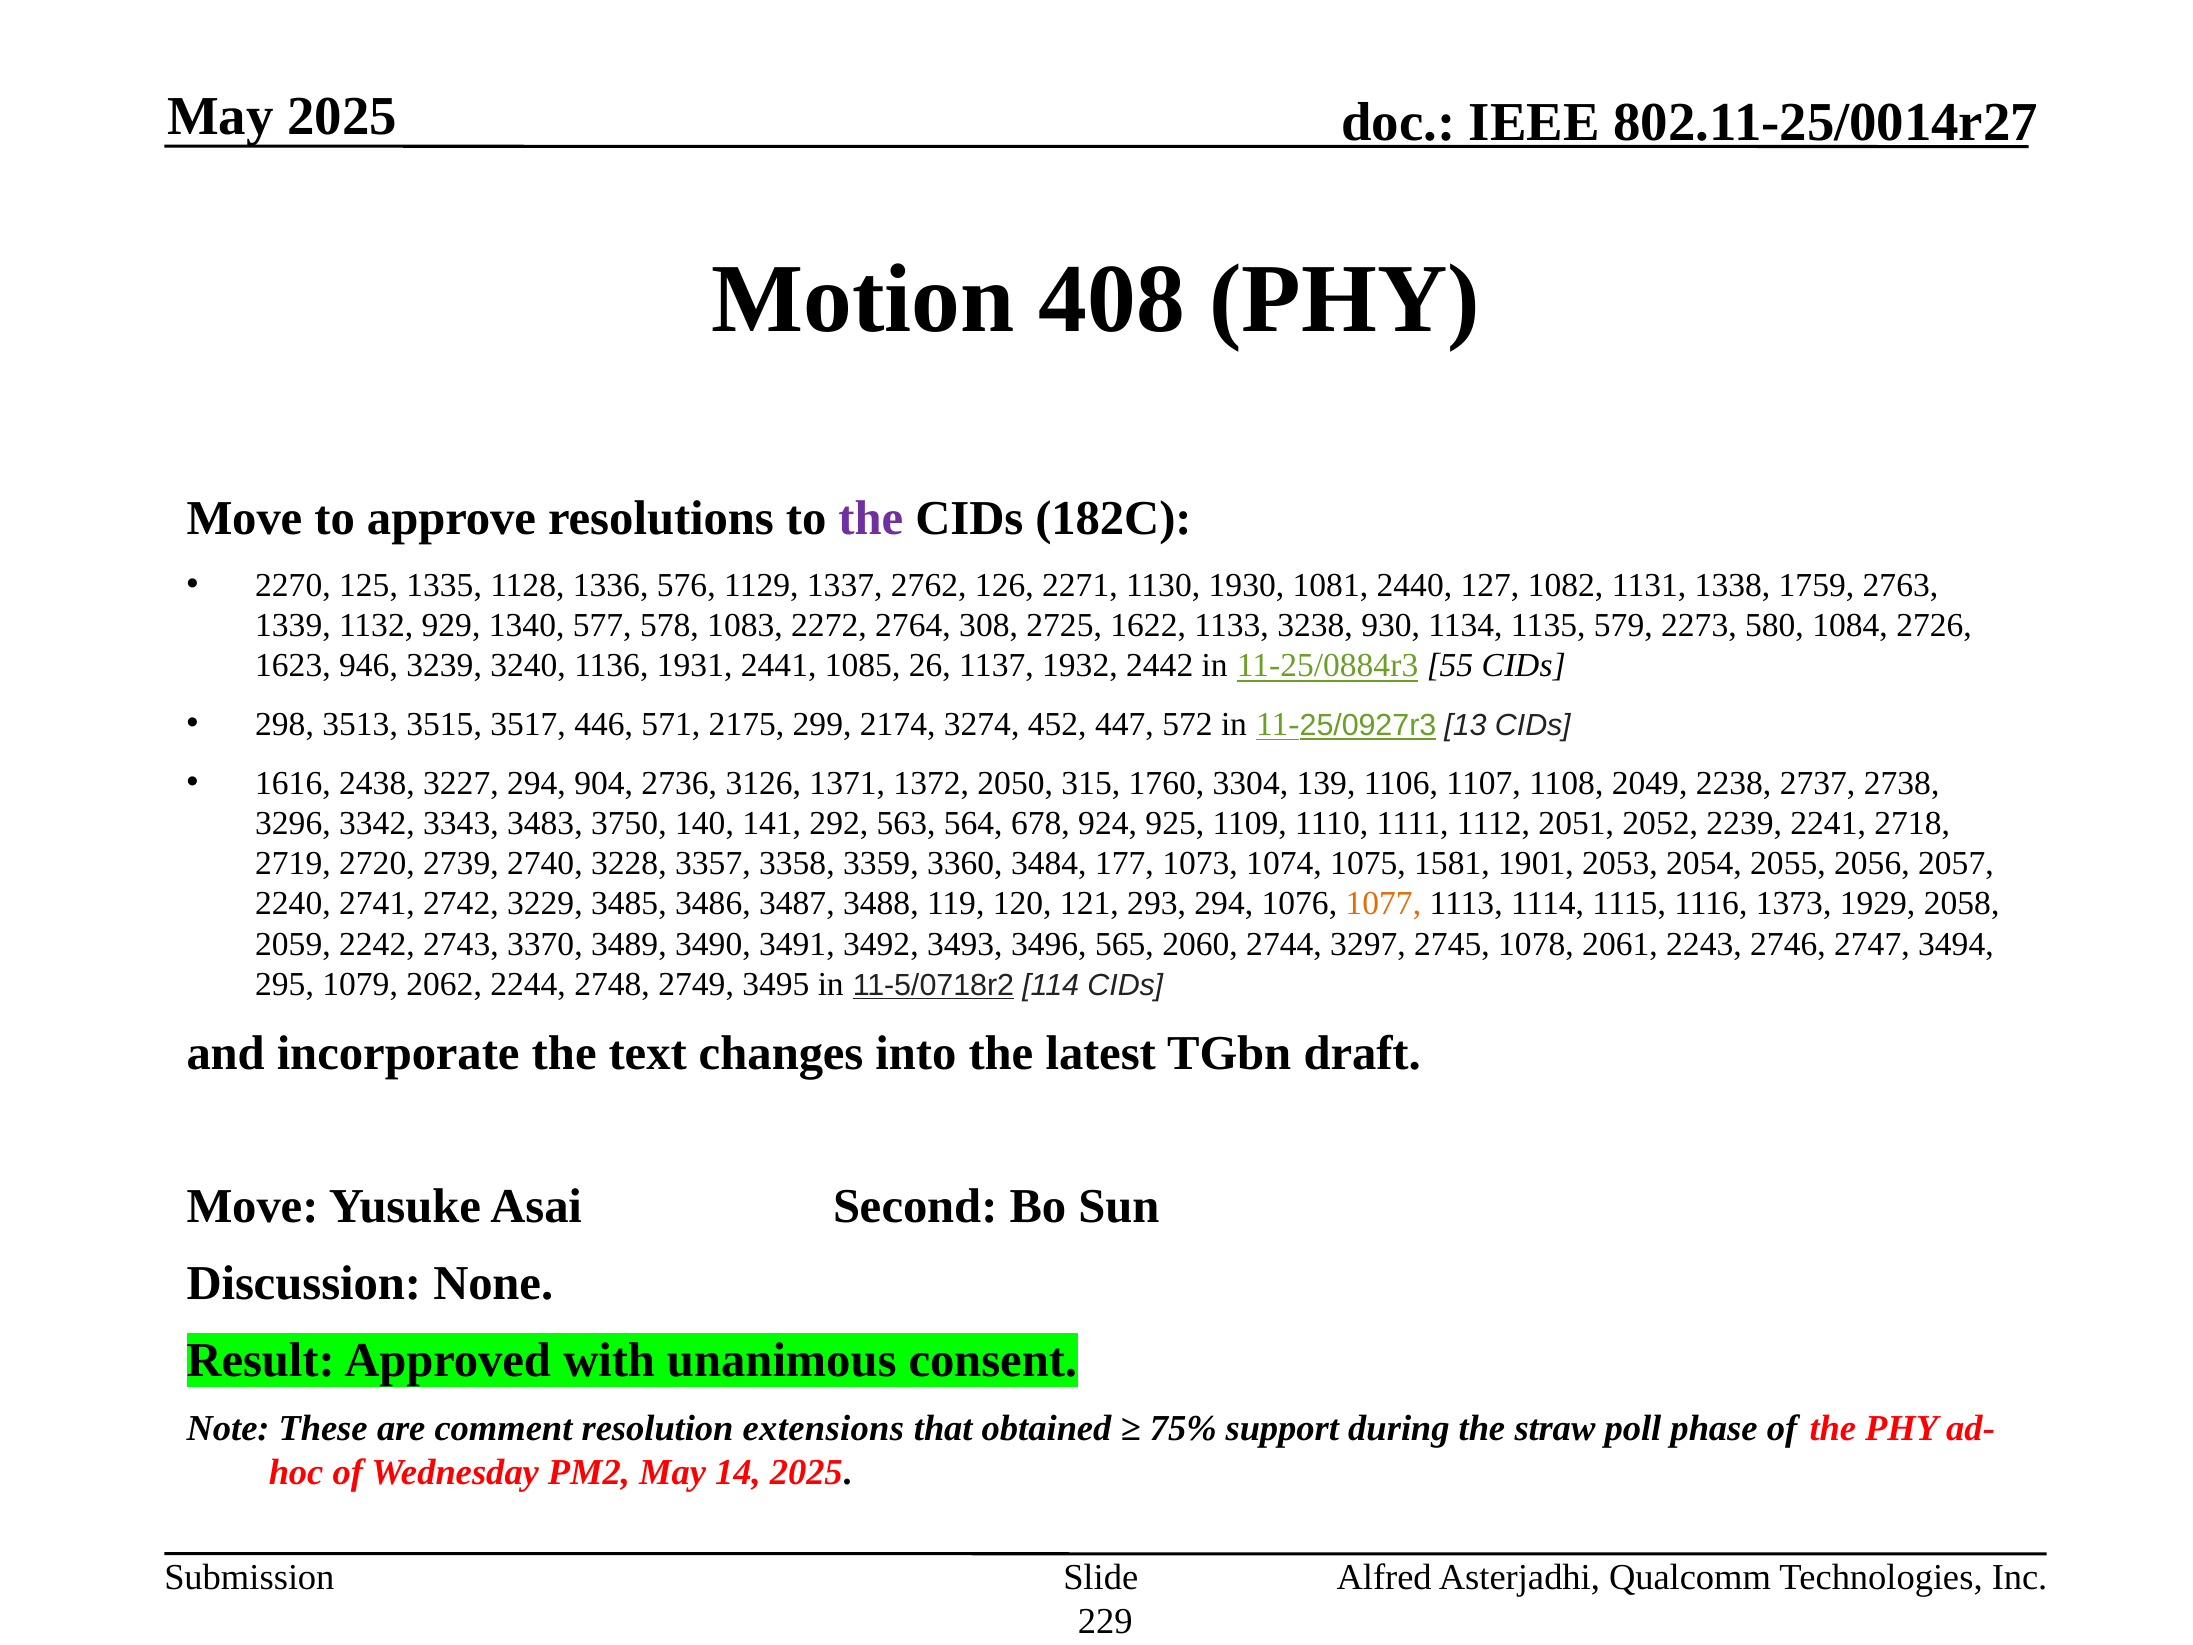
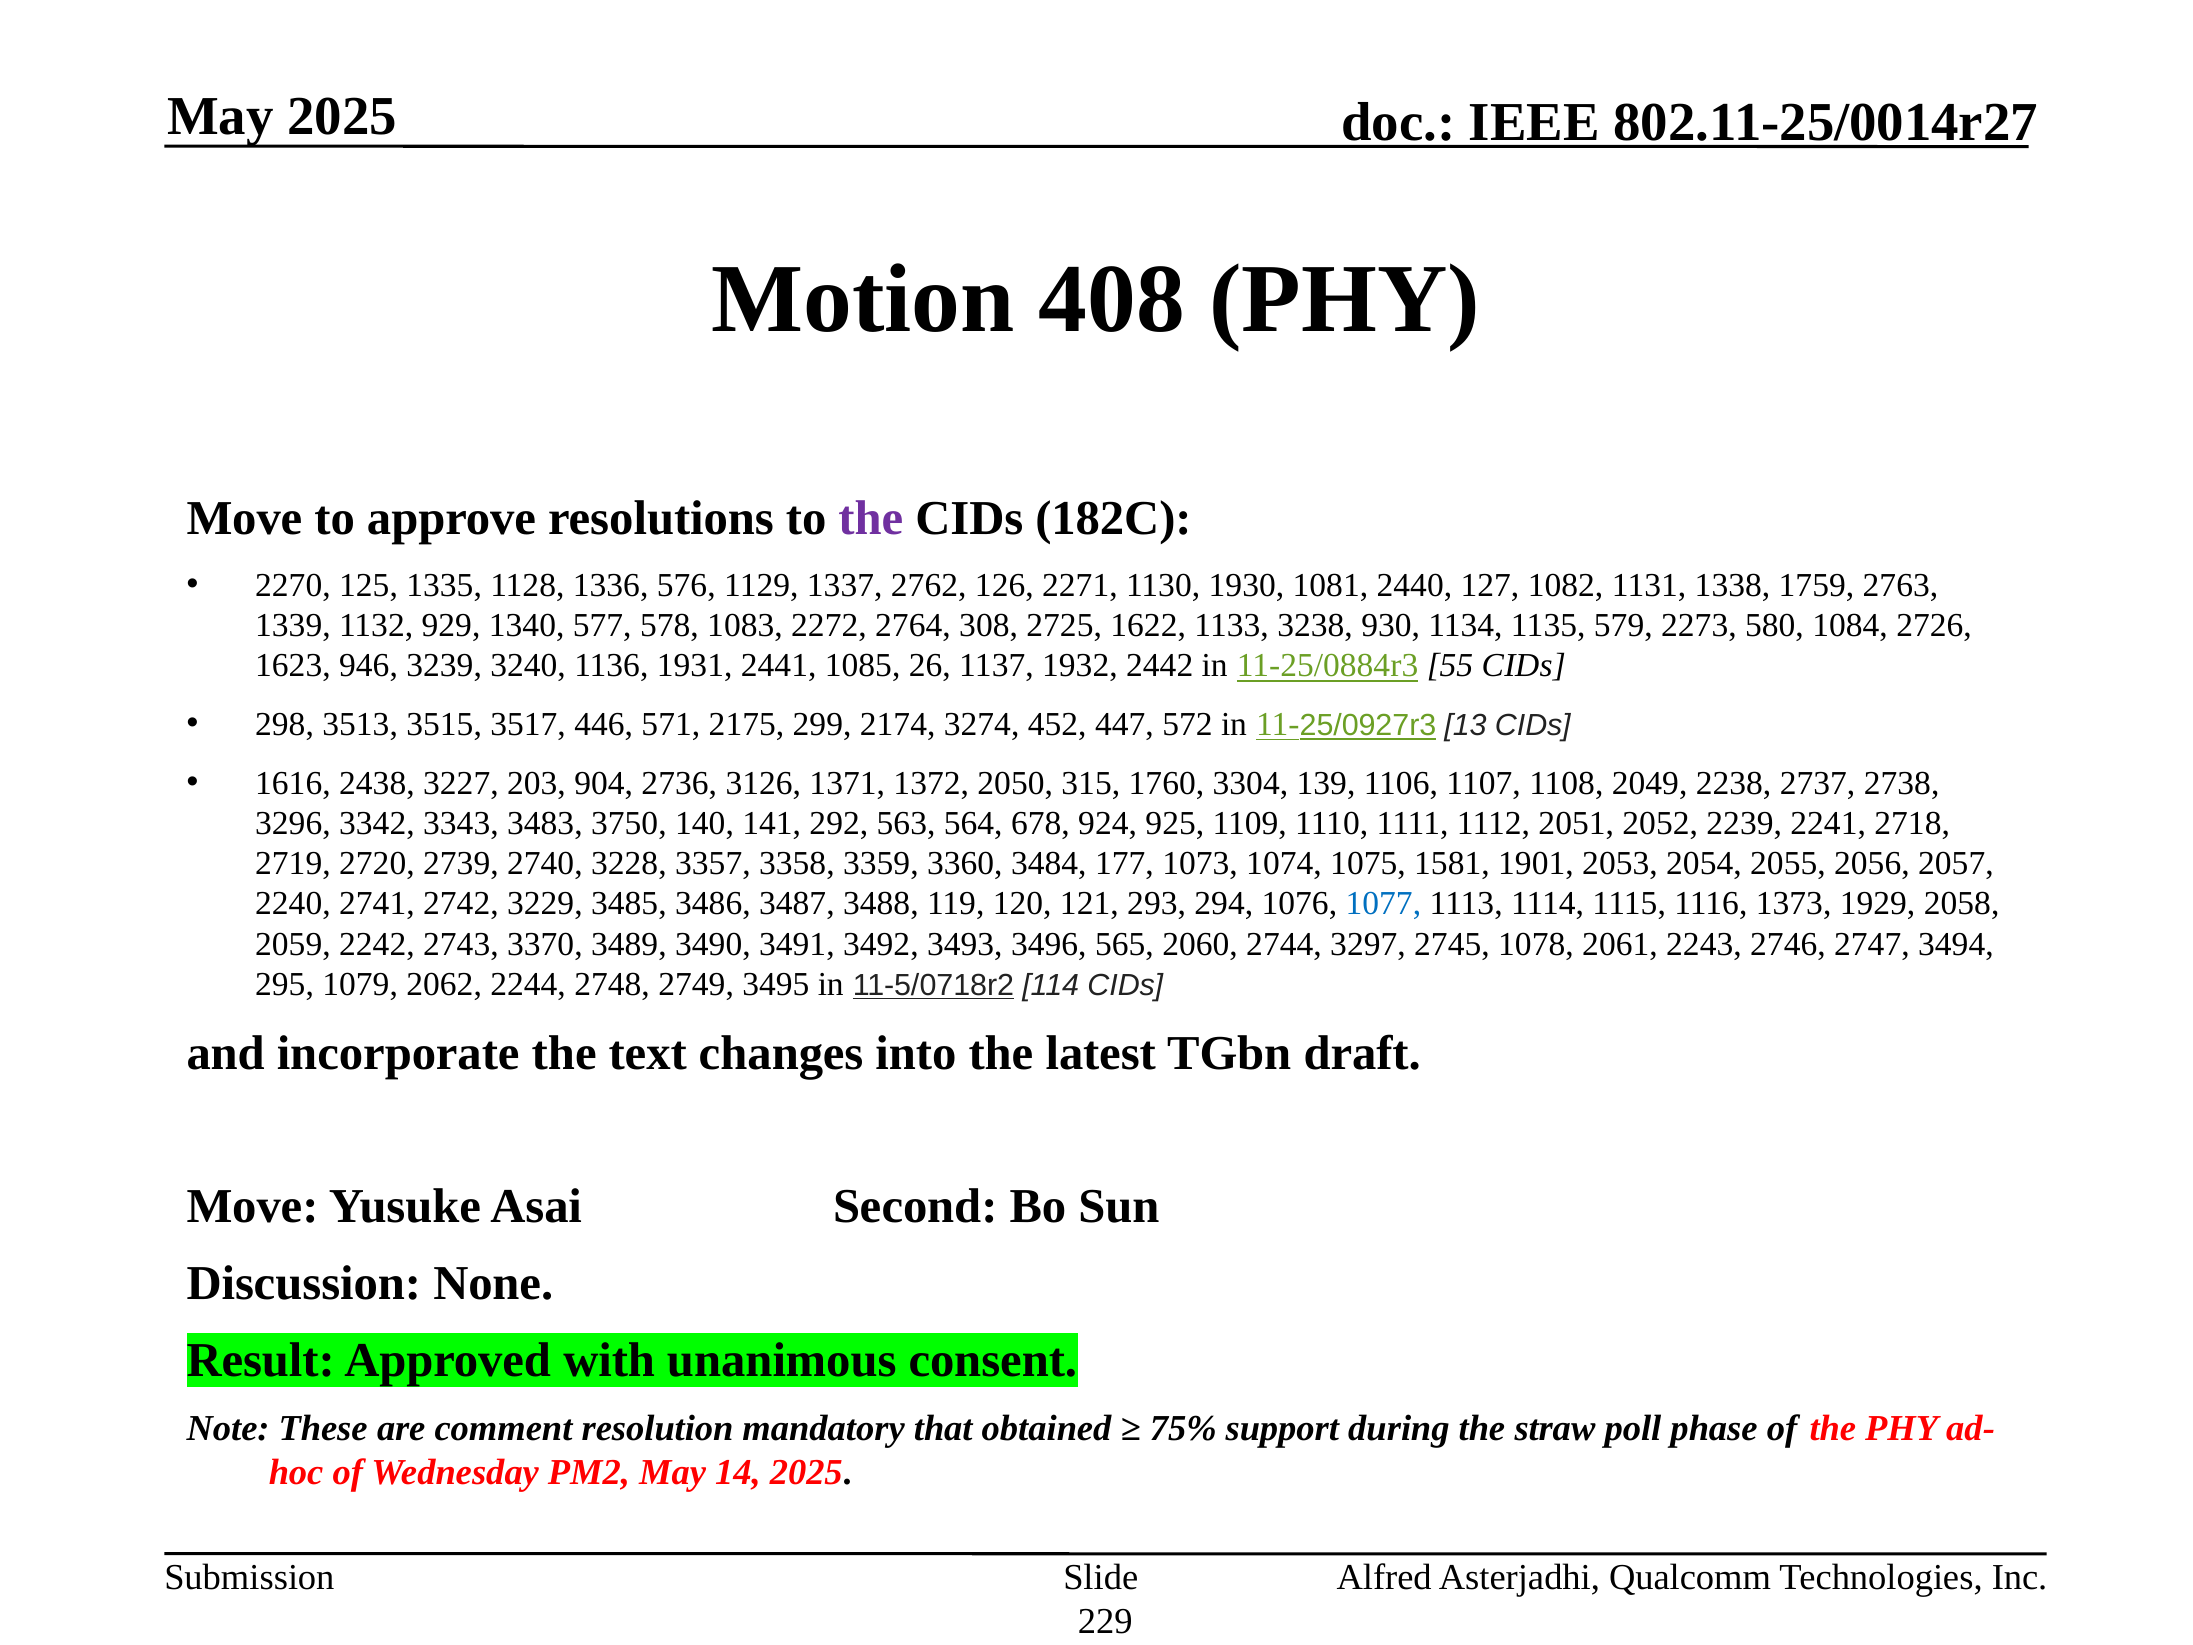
3227 294: 294 -> 203 (536, 783)
1077 colour: orange -> blue (1383, 904)
extensions: extensions -> mandatory (824, 1428)
